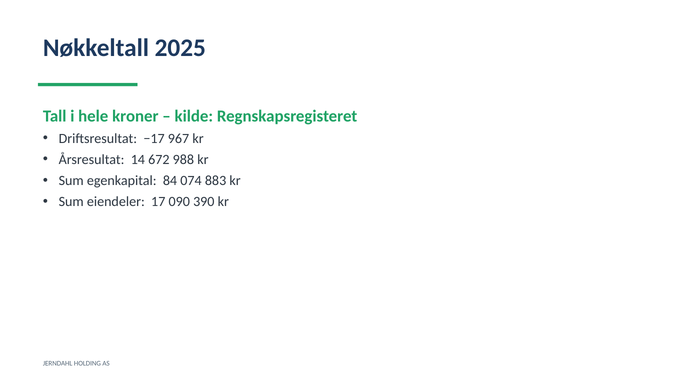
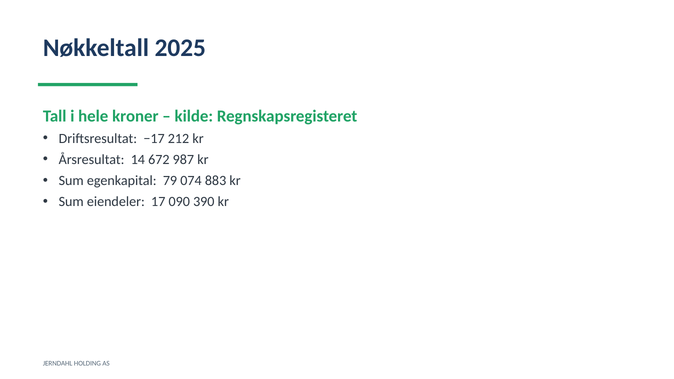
967: 967 -> 212 (178, 139)
988: 988 -> 987 (183, 160)
84: 84 -> 79 (170, 181)
